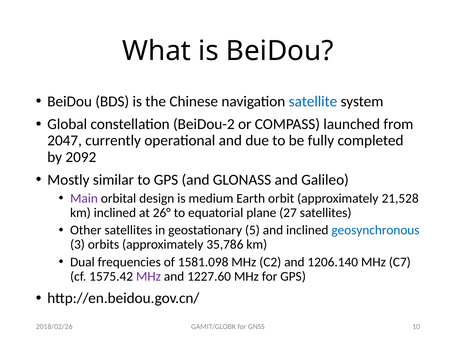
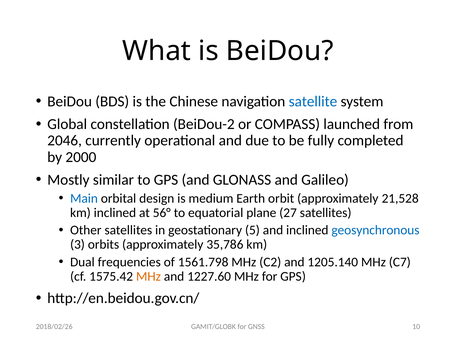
2047: 2047 -> 2046 (65, 141)
2092: 2092 -> 2000 (81, 157)
Main colour: purple -> blue (84, 198)
26°: 26° -> 56° (162, 213)
1581.098: 1581.098 -> 1561.798 (203, 262)
1206.140: 1206.140 -> 1205.140 (333, 262)
MHz colour: purple -> orange (148, 276)
